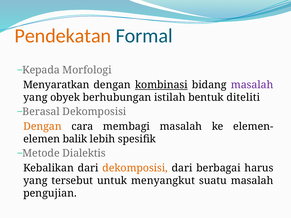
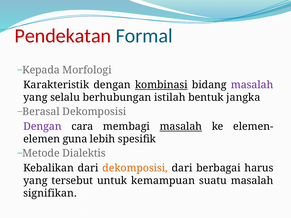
Pendekatan colour: orange -> red (63, 36)
Menyaratkan: Menyaratkan -> Karakteristik (56, 85)
obyek: obyek -> selalu (65, 98)
diteliti: diteliti -> jangka (243, 98)
Dengan colour: orange -> purple (42, 127)
masalah underline: none -> present (181, 127)
balik: balik -> guna (75, 139)
menyangkut: menyangkut -> kemampuan (163, 181)
pengujian: pengujian -> signifikan (50, 194)
